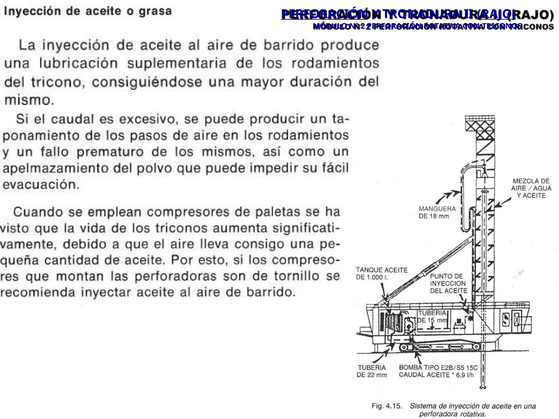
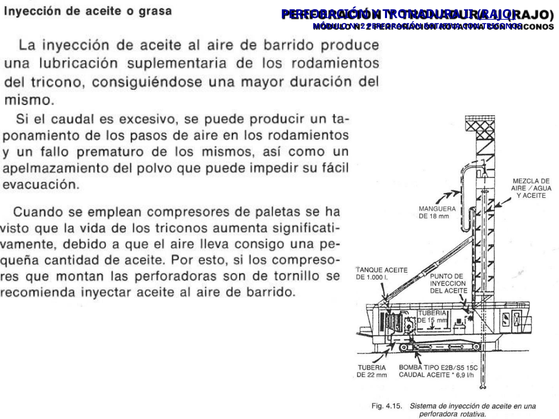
PERFORACIÓN underline: present -> none (325, 14)
